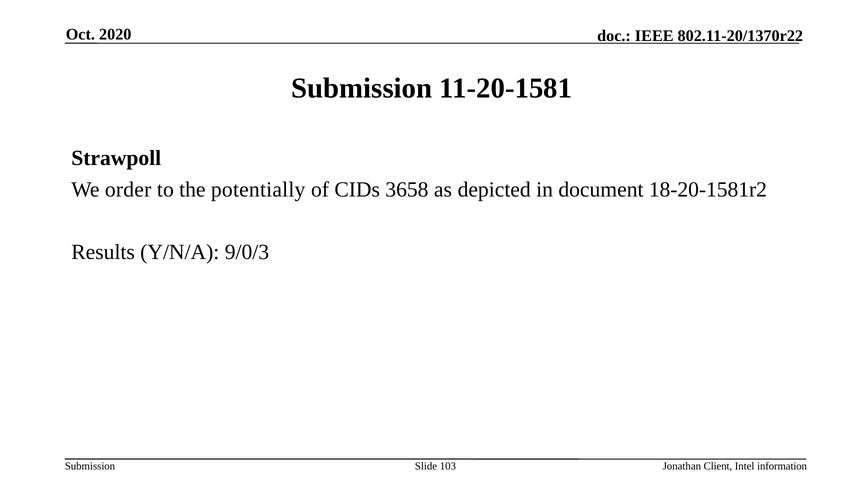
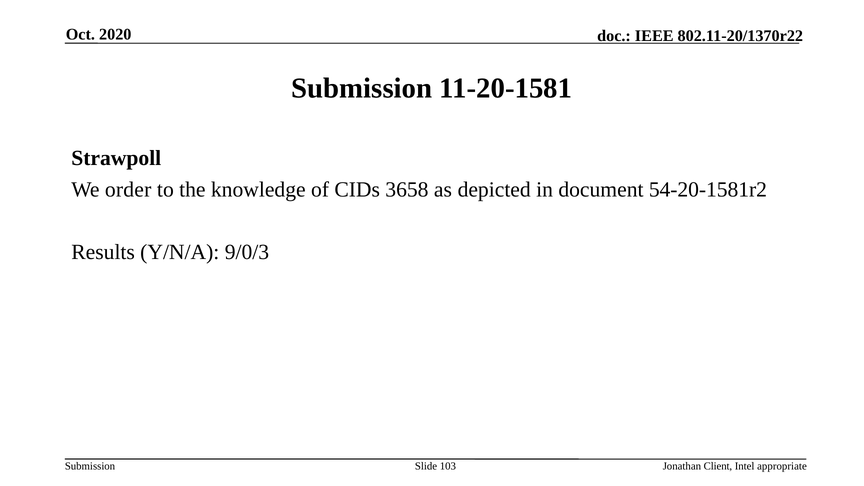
potentially: potentially -> knowledge (258, 189)
18-20-1581r2: 18-20-1581r2 -> 54-20-1581r2 (708, 189)
information: information -> appropriate (782, 466)
